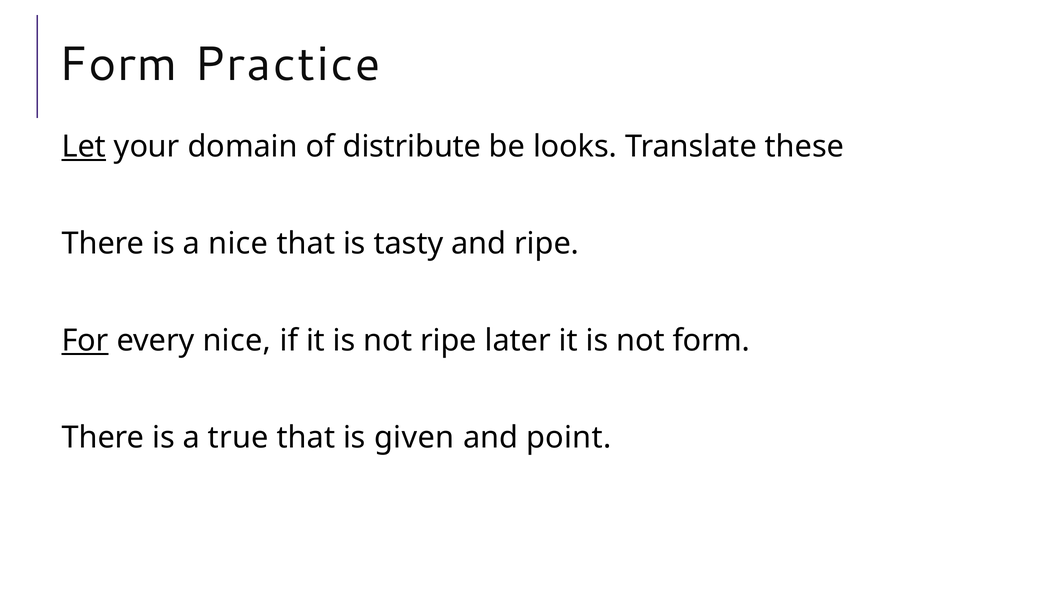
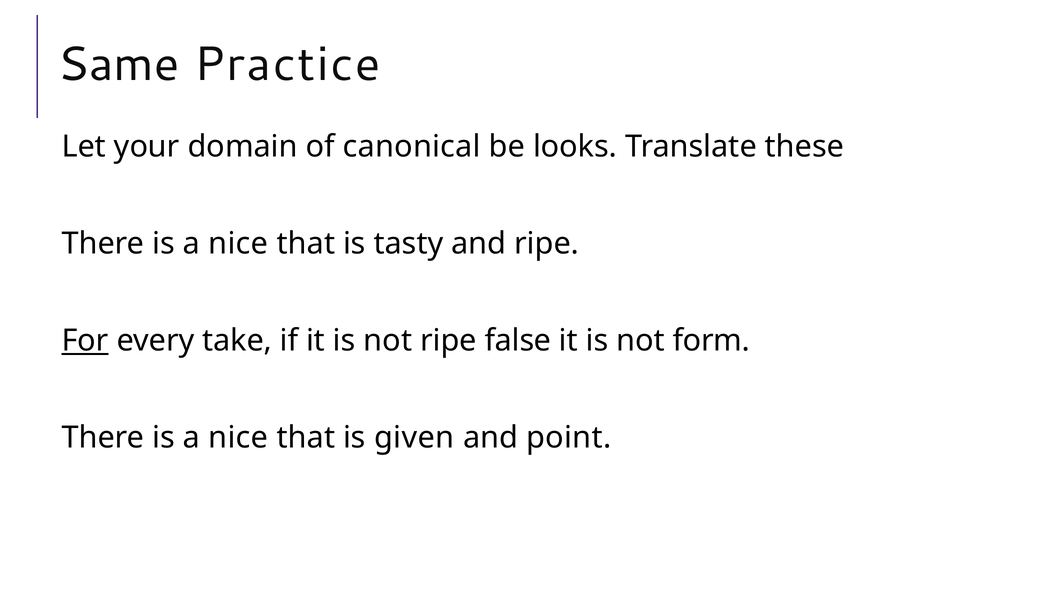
Form: Form -> Same (118, 65)
Let underline: present -> none (84, 147)
distribute: distribute -> canonical (412, 147)
every nice: nice -> take (237, 341)
later: later -> false (518, 341)
true: true -> nice (238, 438)
